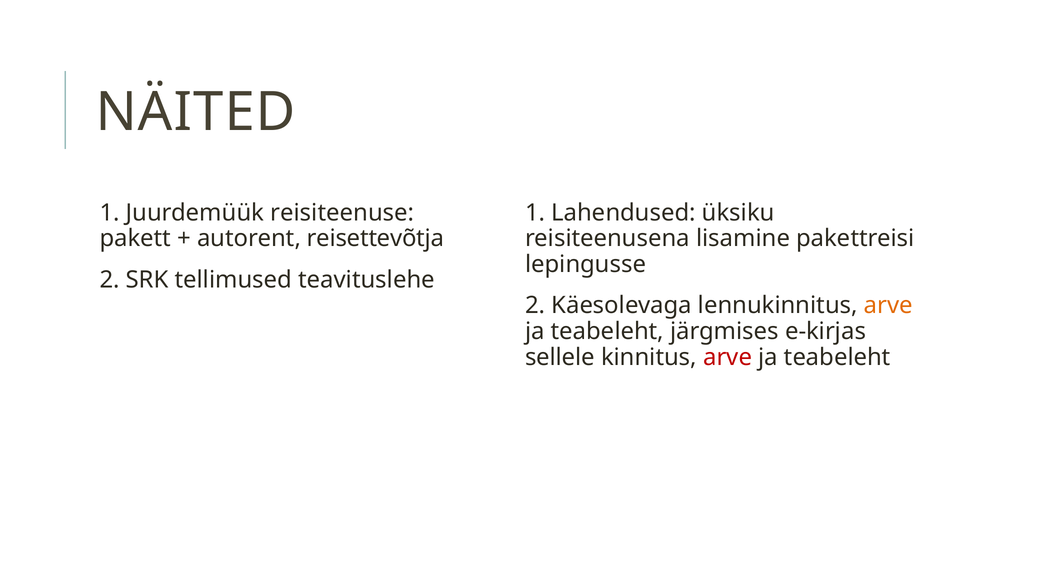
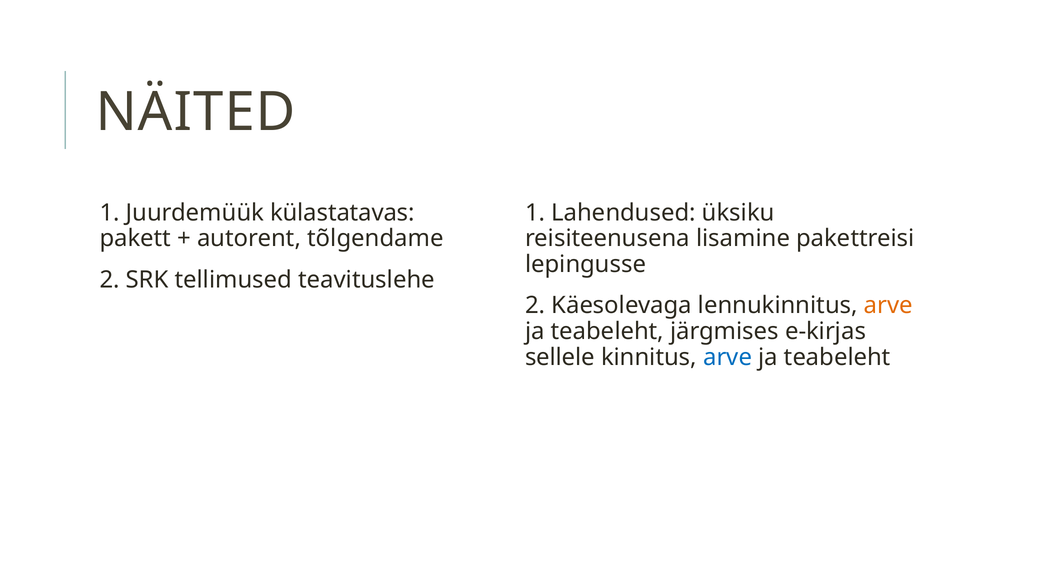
reisiteenuse: reisiteenuse -> külastatavas (342, 213)
reisettevõtja: reisettevõtja -> tõlgendame (375, 238)
arve colour: red -> blue (728, 357)
